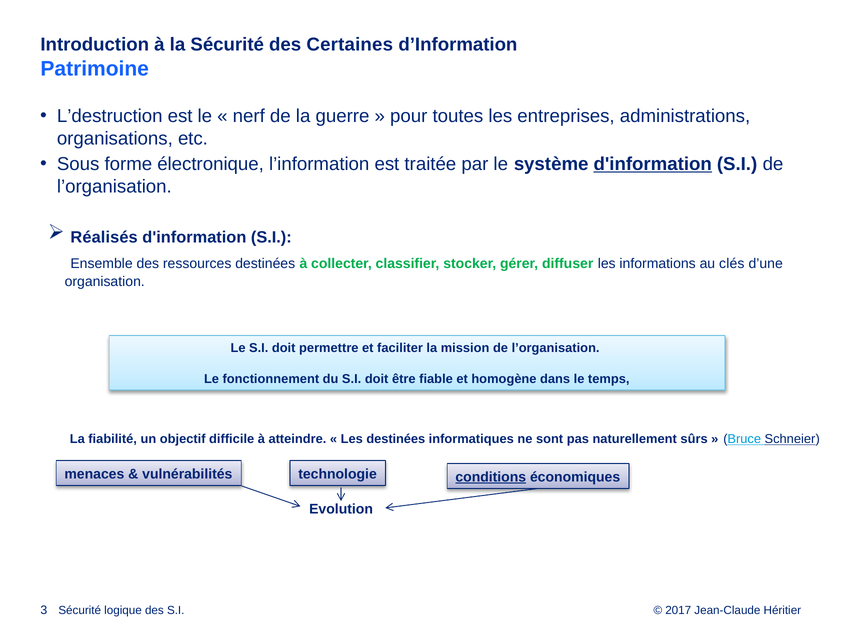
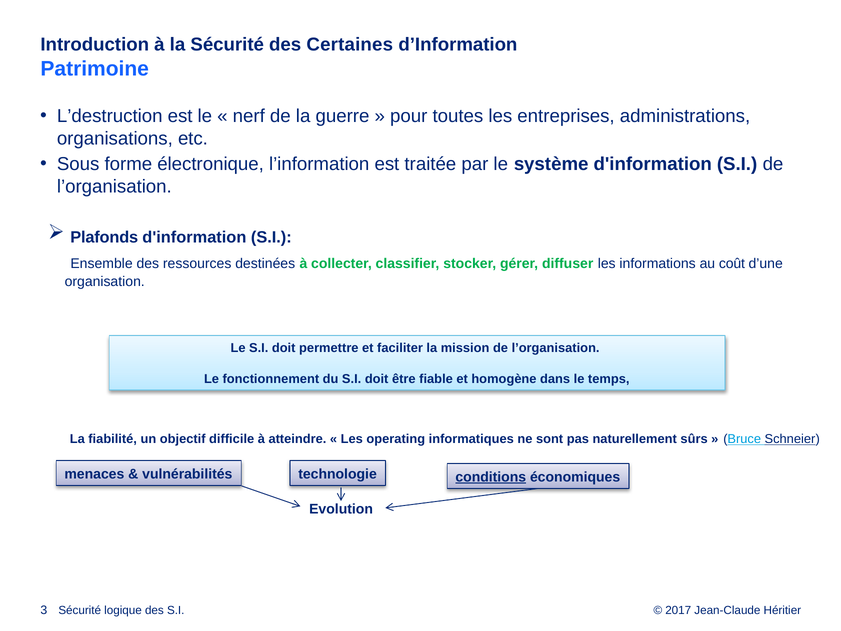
d'information underline: present -> none (653, 164)
Réalisés: Réalisés -> Plafonds (104, 237)
clés: clés -> coût (732, 263)
Les destinées: destinées -> operating (396, 439)
